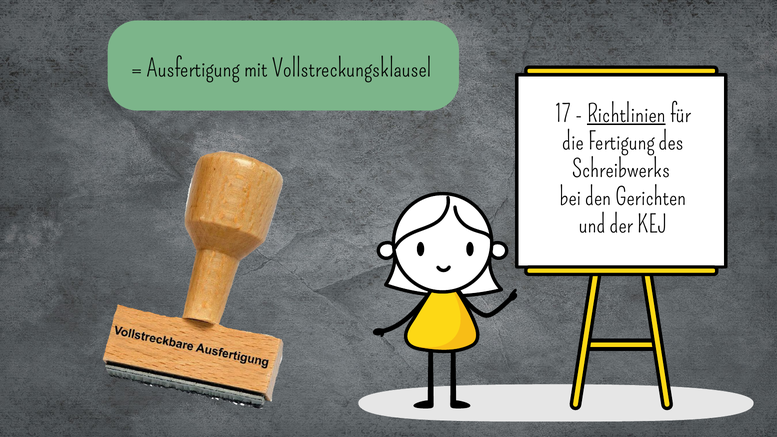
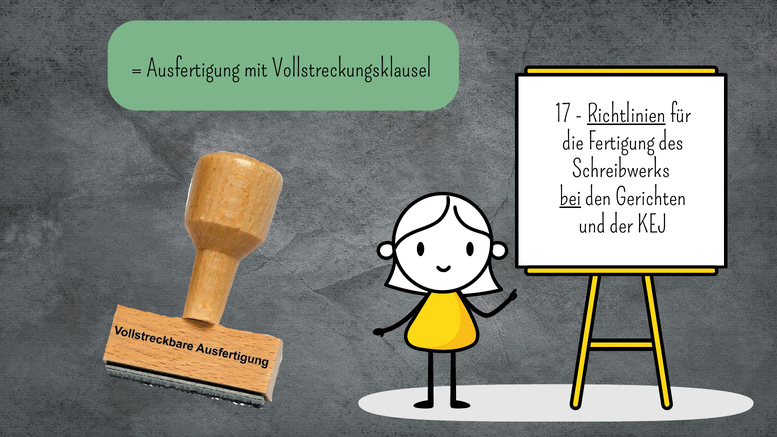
bei underline: none -> present (570, 197)
